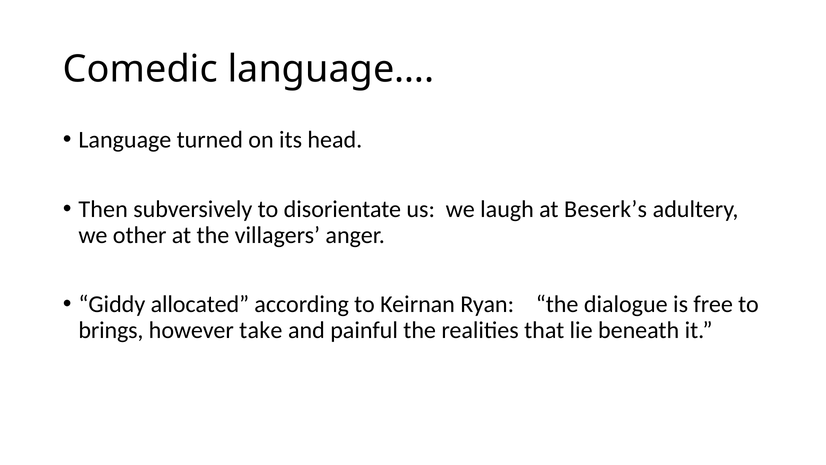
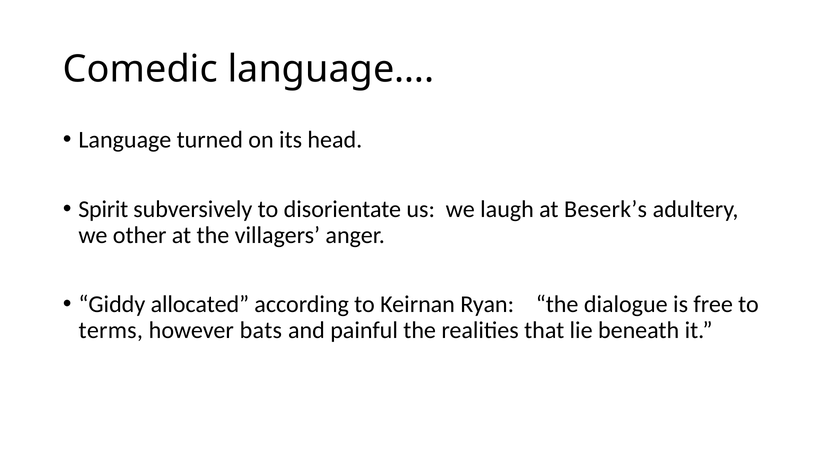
Then: Then -> Spirit (103, 209)
brings: brings -> terms (111, 330)
take: take -> bats (261, 330)
